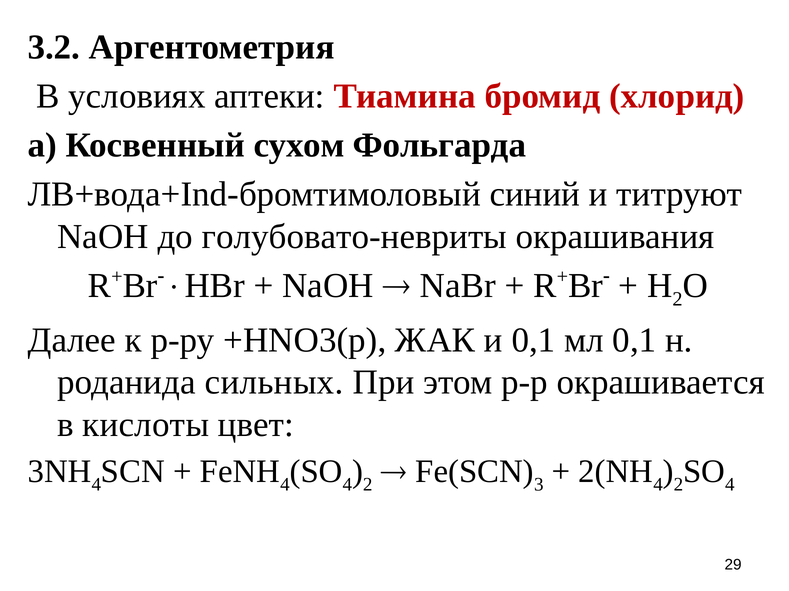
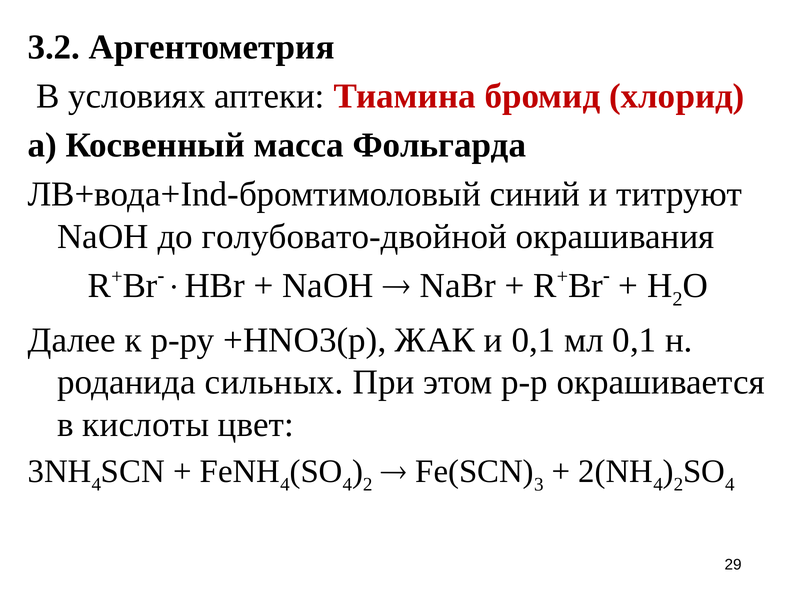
сухом: сухом -> масса (299, 145)
голубовато-невриты: голубовато-невриты -> голубовато-двойной (354, 237)
